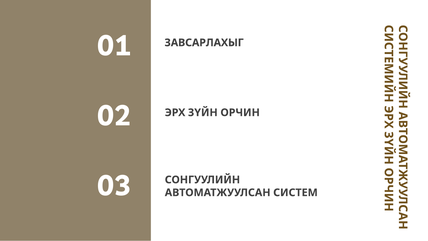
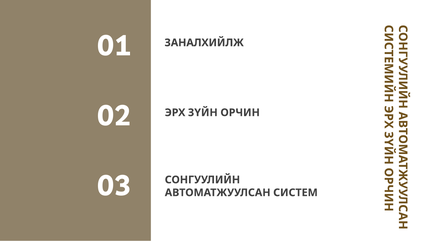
ЗАВСАРЛАХЫГ: ЗАВСАРЛАХЫГ -> ЗАНАЛХИЙЛЖ (204, 43)
